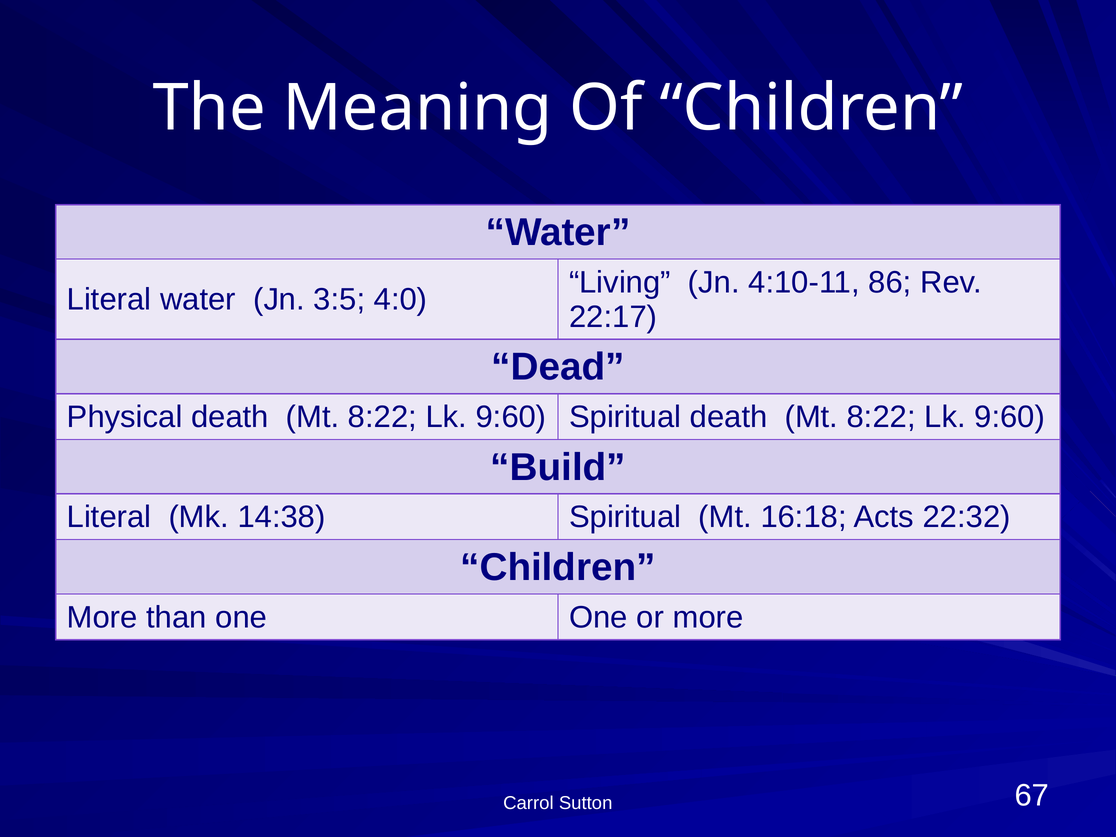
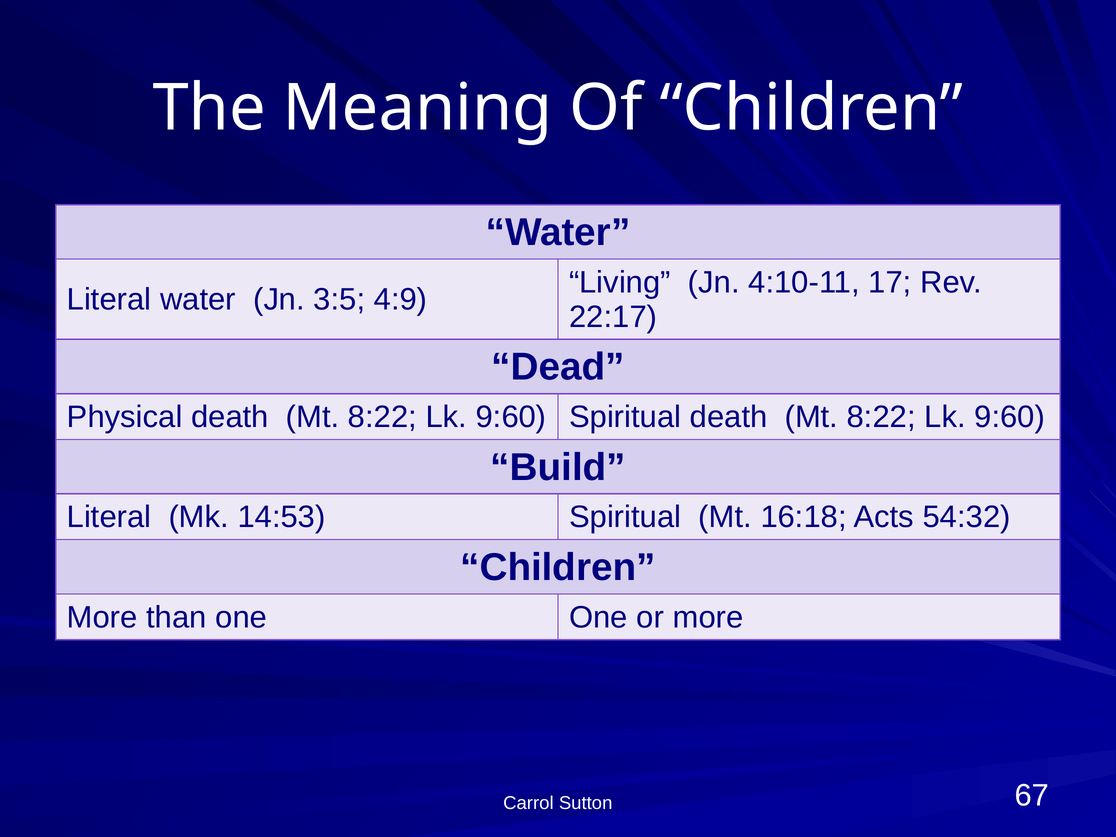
86: 86 -> 17 (890, 282)
4:0: 4:0 -> 4:9 (401, 300)
14:38: 14:38 -> 14:53 (282, 517)
22:32: 22:32 -> 54:32 (967, 517)
